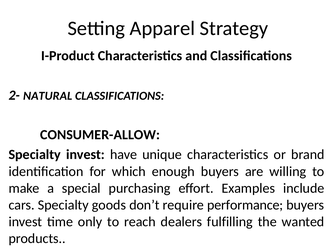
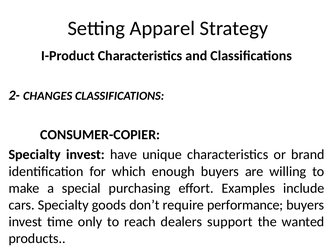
NATURAL: NATURAL -> CHANGES (48, 96)
CONSUMER-ALLOW: CONSUMER-ALLOW -> CONSUMER-COPIER (100, 135)
fulfilling: fulfilling -> support (230, 222)
